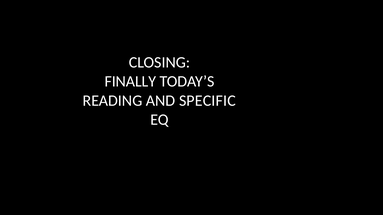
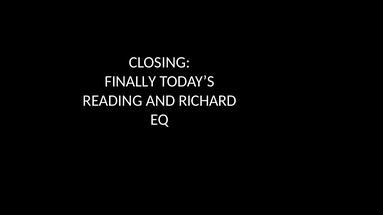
SPECIFIC: SPECIFIC -> RICHARD (208, 101)
